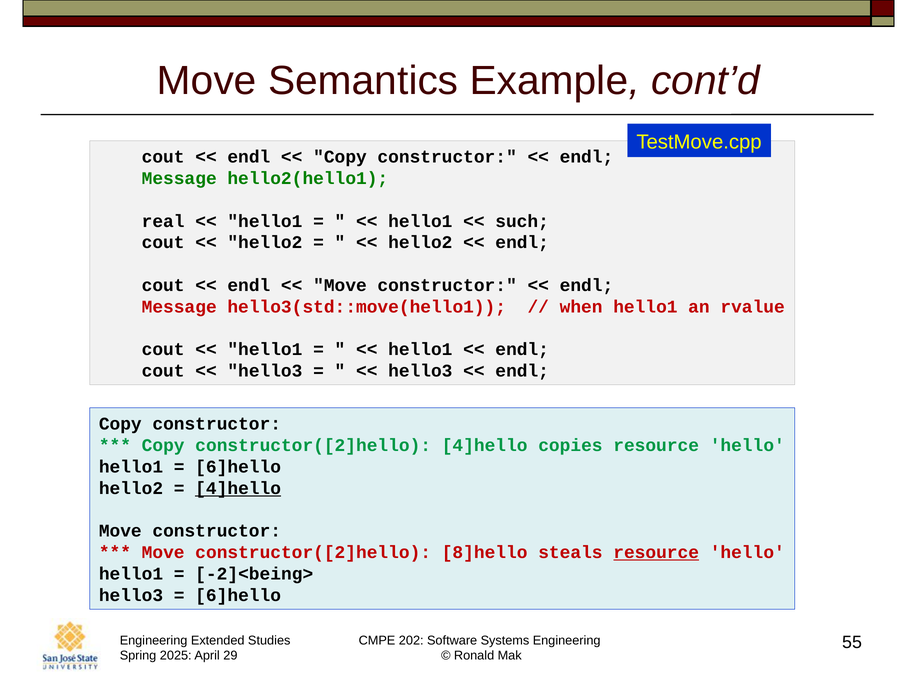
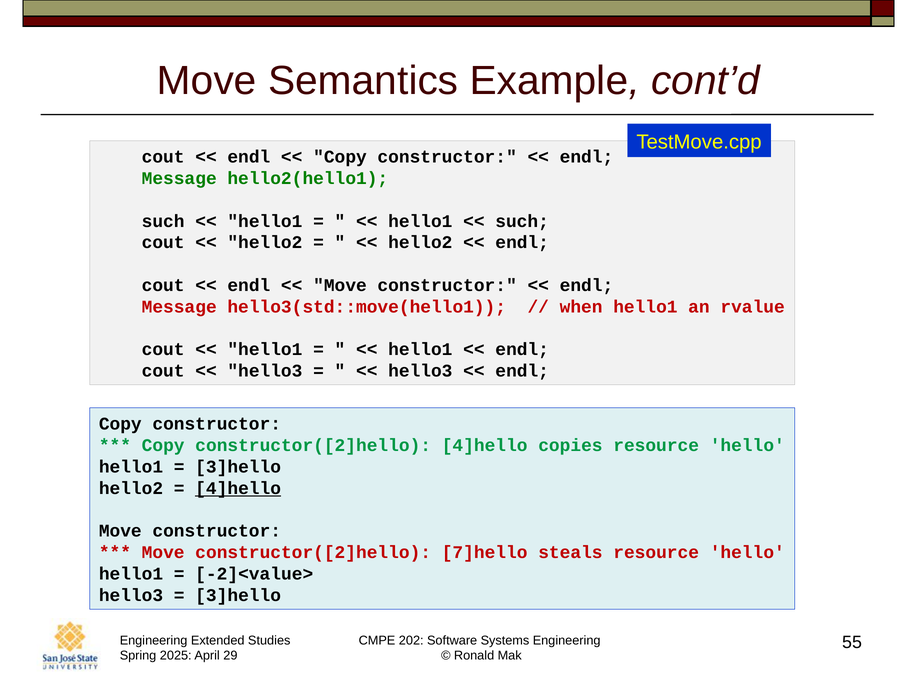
real: real -> such (163, 221)
6]hello: 6]hello -> 3]hello (238, 467)
8]hello: 8]hello -> 7]hello (485, 553)
resource underline: present -> none (656, 553)
-2]<being>: -2]<being> -> -2]<value> (254, 574)
6]hello: 6]hello -> 3]hello (238, 596)
